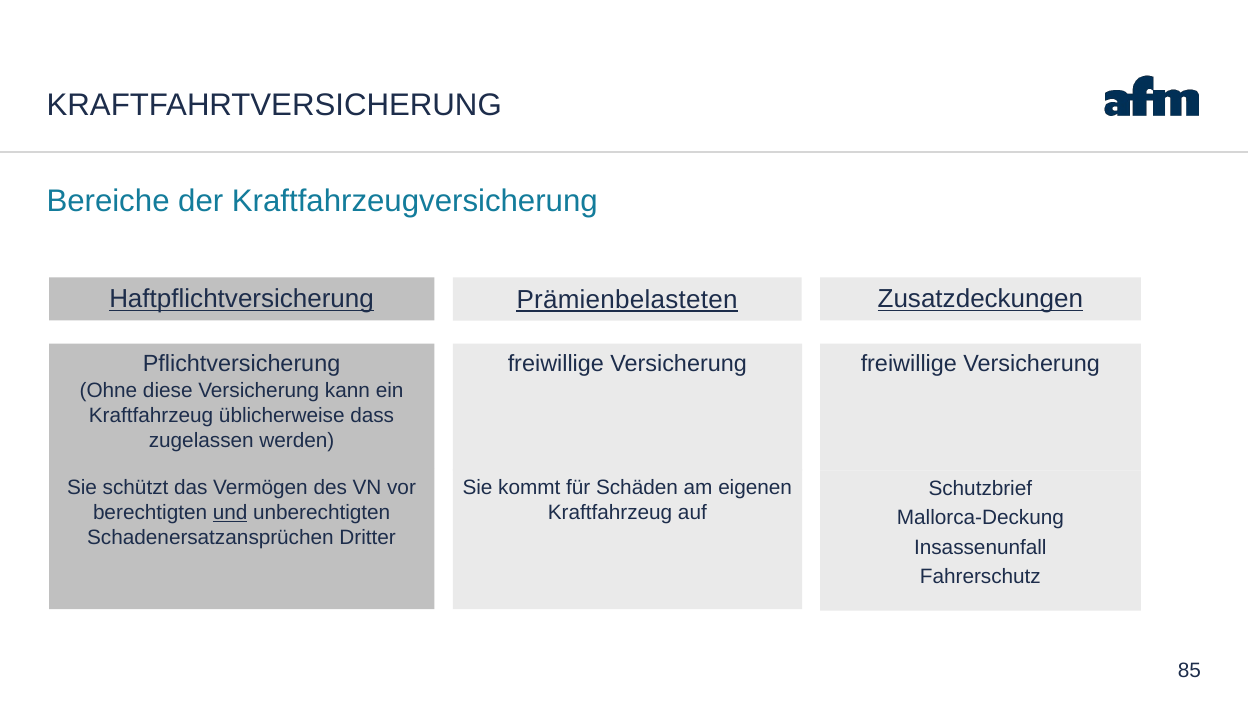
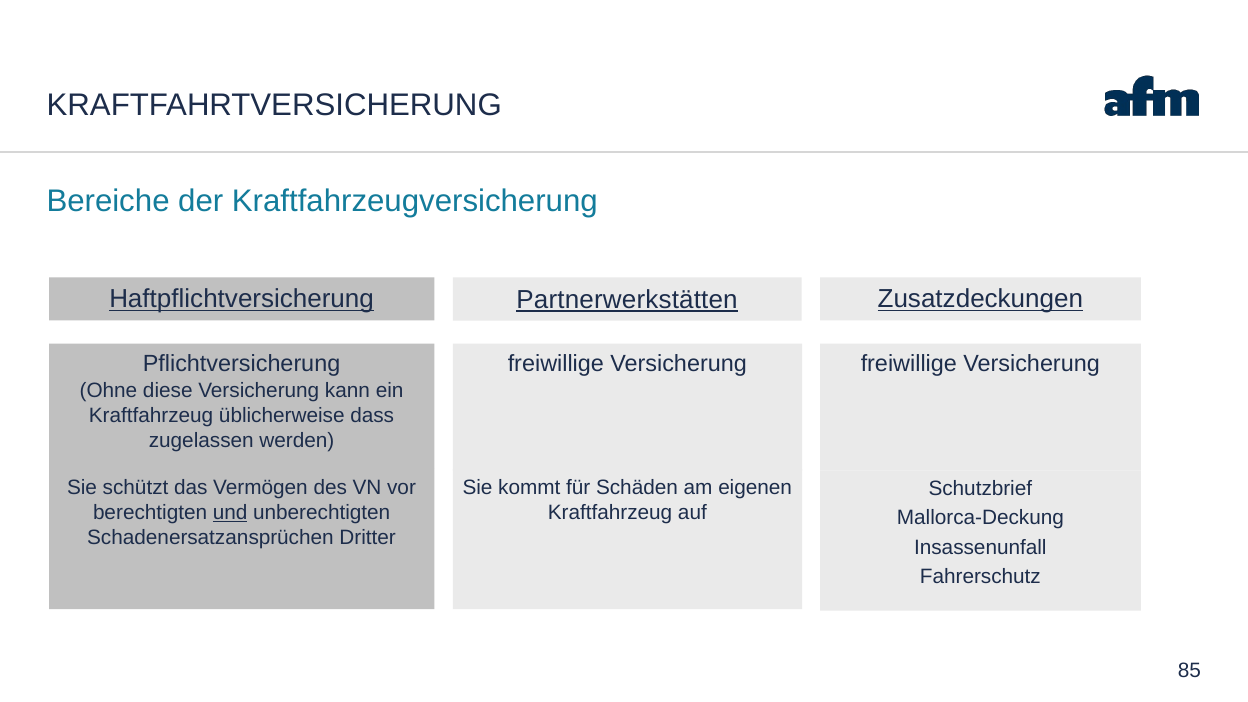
Prämienbelasteten: Prämienbelasteten -> Partnerwerkstätten (627, 299)
